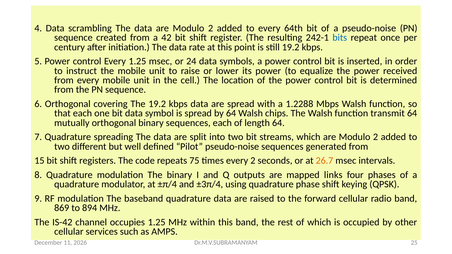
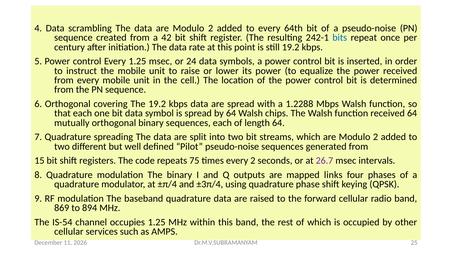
function transmit: transmit -> received (388, 113)
26.7 colour: orange -> purple (324, 161)
IS-42: IS-42 -> IS-54 (62, 222)
